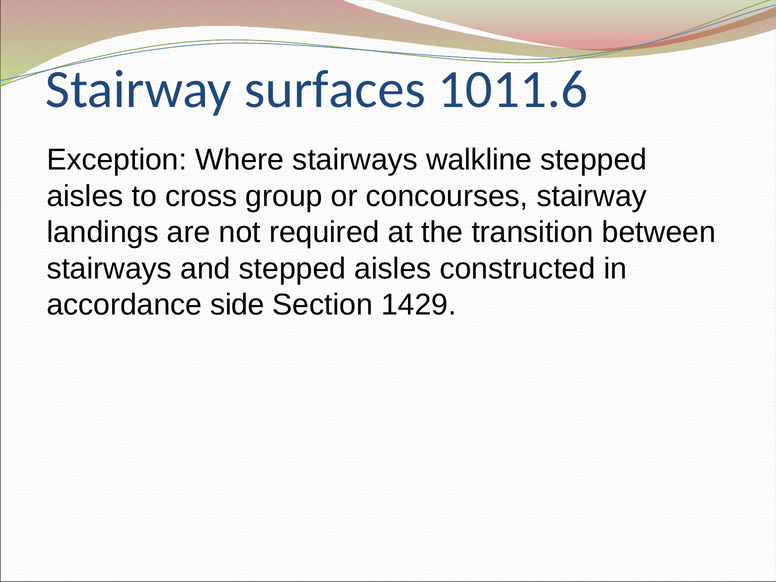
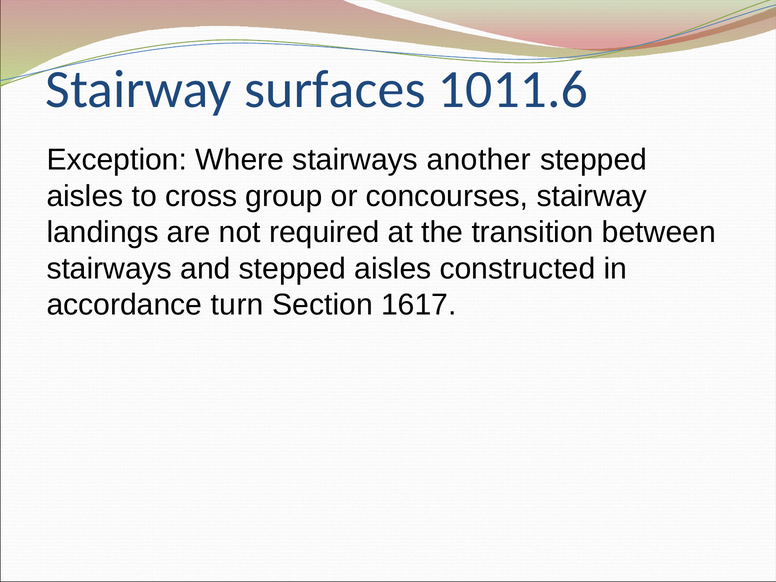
walkline: walkline -> another (479, 160)
side: side -> turn (237, 305)
1429: 1429 -> 1617 (419, 305)
